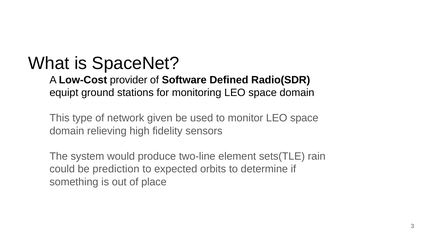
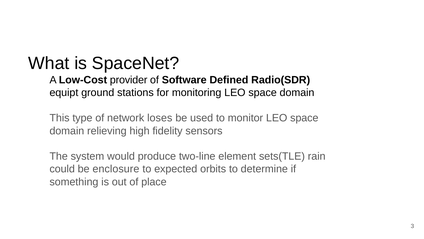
given: given -> loses (160, 118)
prediction: prediction -> enclosure (116, 169)
